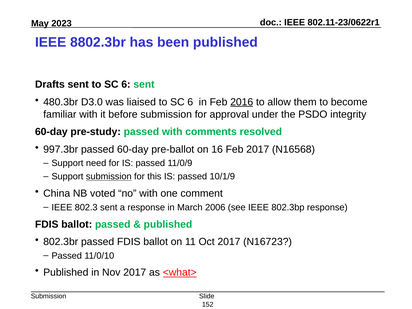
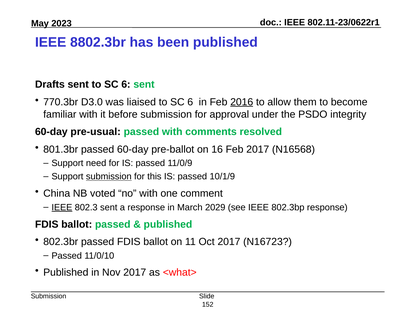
480.3br: 480.3br -> 770.3br (61, 102)
pre-study: pre-study -> pre-usual (96, 132)
997.3br: 997.3br -> 801.3br (61, 149)
IEEE underline: none -> present (62, 207)
2006: 2006 -> 2029 (215, 207)
<what> underline: present -> none (180, 273)
